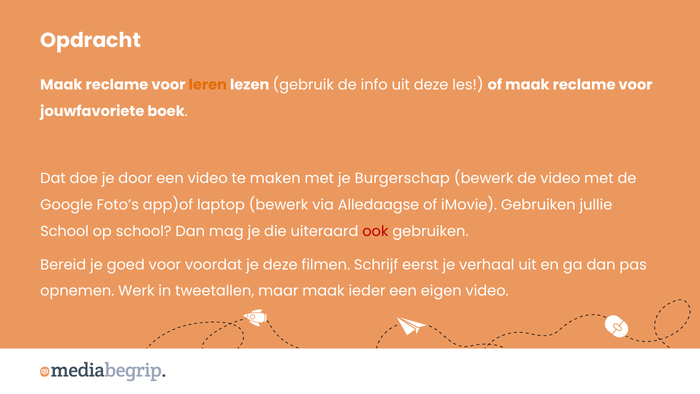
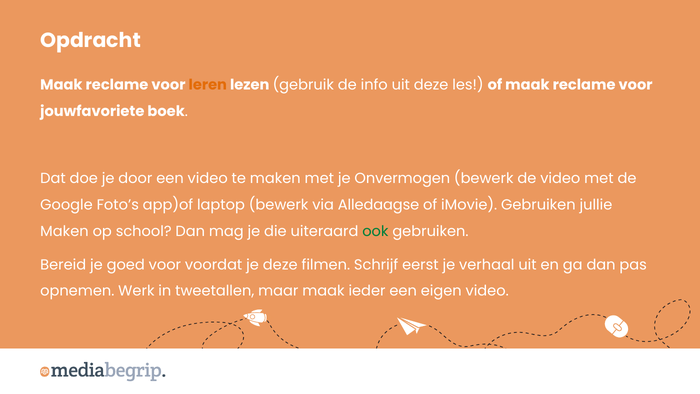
Burgerschap: Burgerschap -> Onvermogen (402, 178)
School: School -> Maken (64, 231)
ook colour: red -> green (375, 231)
